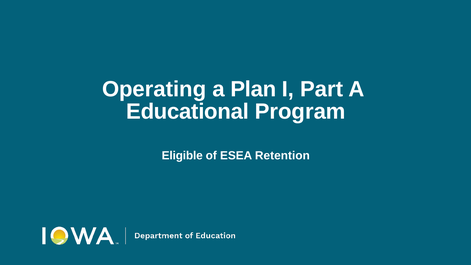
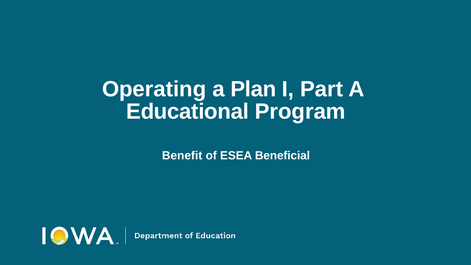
Eligible: Eligible -> Benefit (182, 156)
Retention: Retention -> Beneficial (282, 156)
